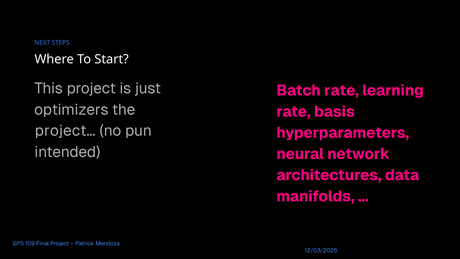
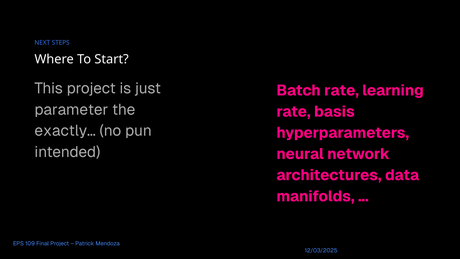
optimizers: optimizers -> parameter (71, 110)
project…: project… -> exactly… (65, 131)
